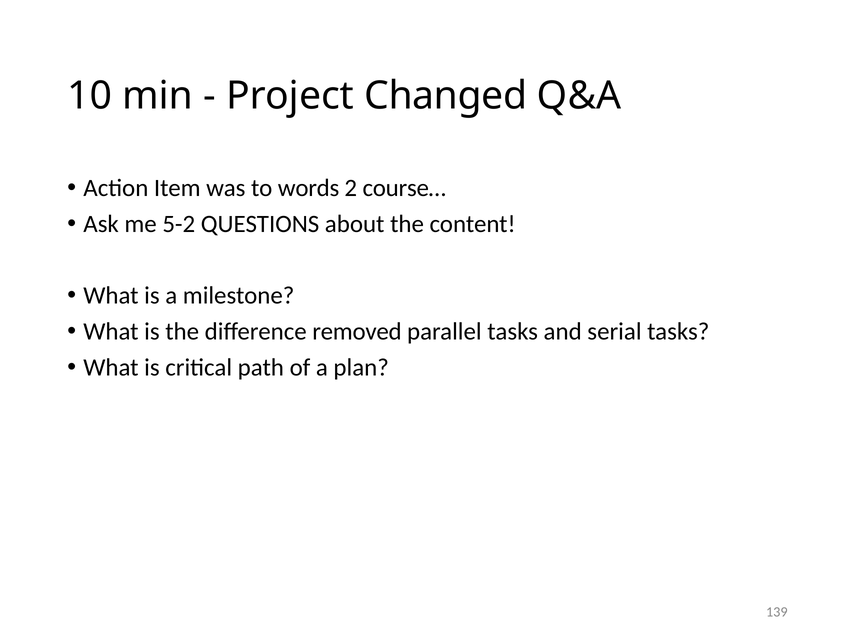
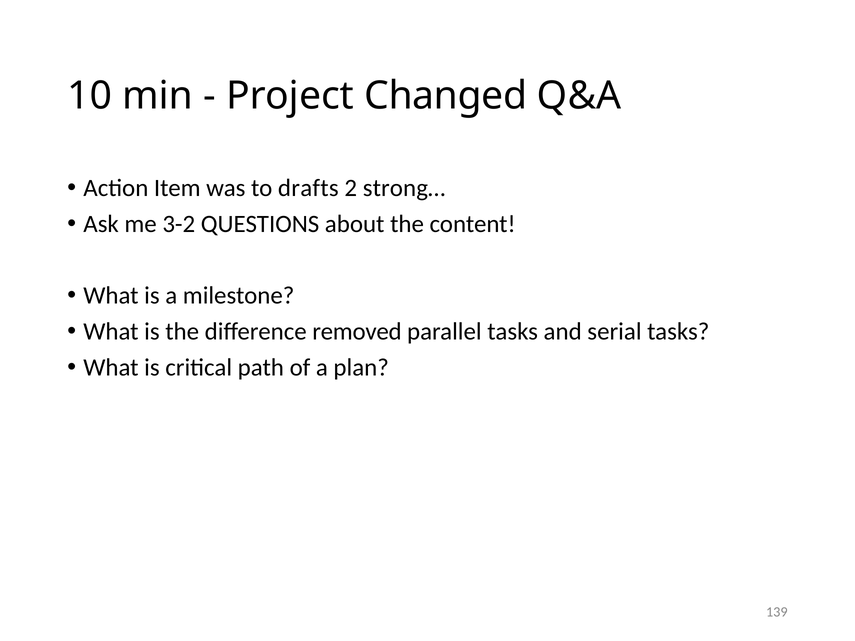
words: words -> drafts (308, 188)
course…: course… -> strong… (404, 188)
5-2: 5-2 -> 3-2 (179, 224)
